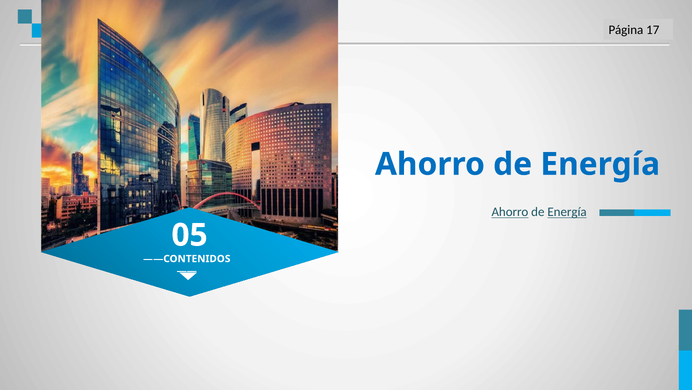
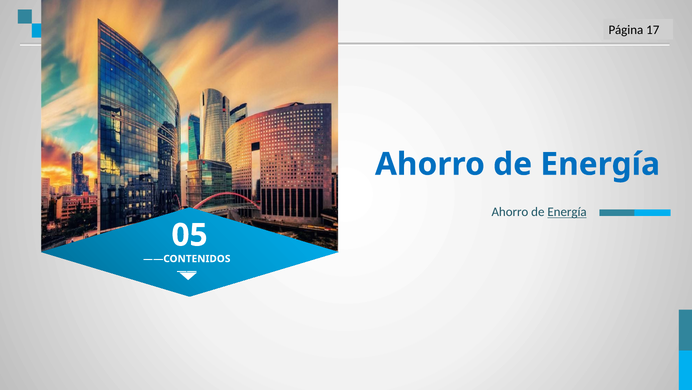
Ahorro underline: present -> none (510, 212)
